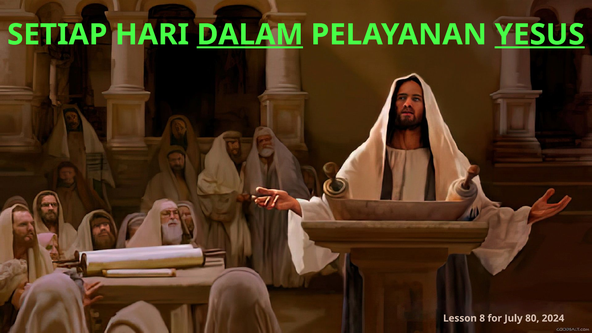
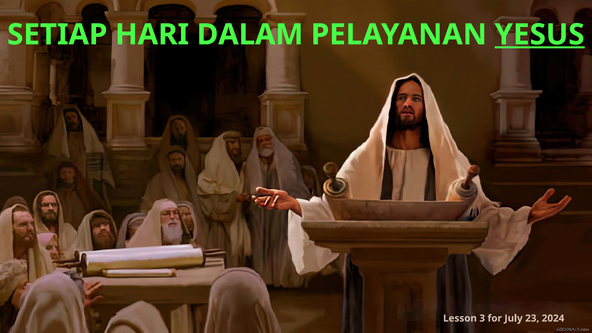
DALAM underline: present -> none (250, 35)
8: 8 -> 3 (482, 318)
80: 80 -> 23 (532, 318)
